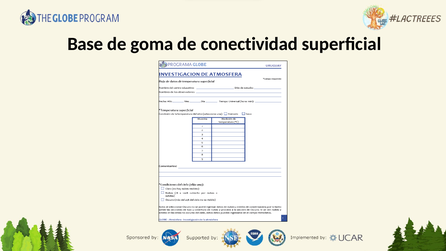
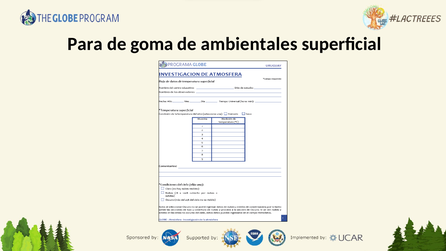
Base: Base -> Para (85, 44)
conectividad: conectividad -> ambientales (249, 44)
